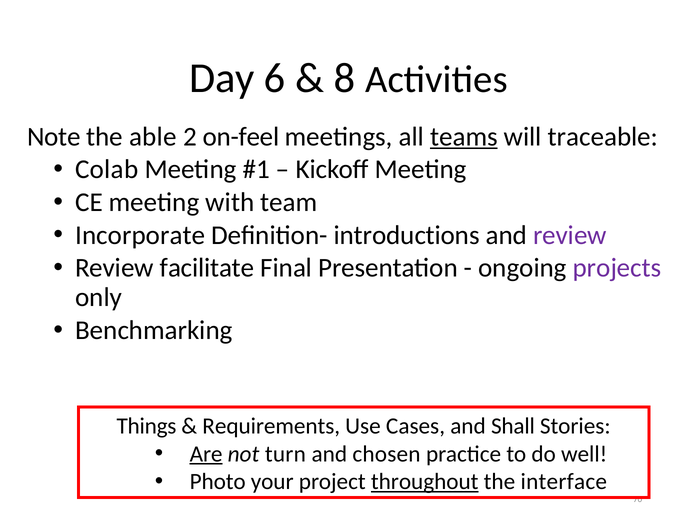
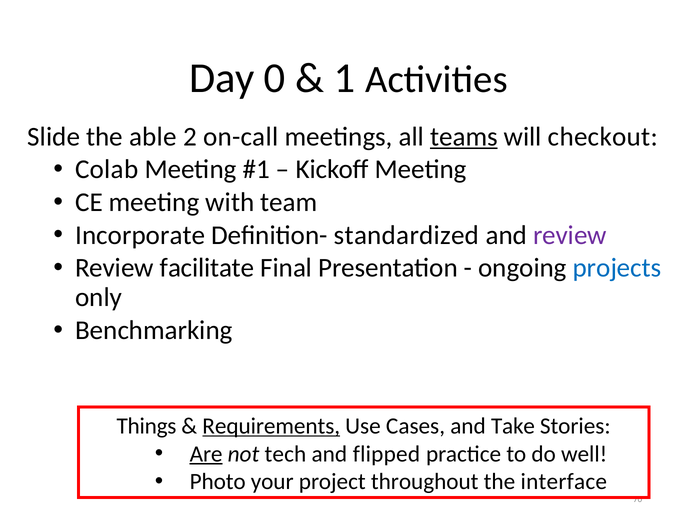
6: 6 -> 0 (275, 78)
8: 8 -> 1 (345, 78)
Note: Note -> Slide (54, 137)
on-feel: on-feel -> on-call (241, 137)
traceable: traceable -> checkout (603, 137)
introductions: introductions -> standardized (407, 235)
projects colour: purple -> blue (617, 268)
Requirements underline: none -> present (271, 426)
Shall: Shall -> Take (513, 426)
turn: turn -> tech (285, 454)
chosen: chosen -> flipped (386, 454)
throughout underline: present -> none (425, 482)
